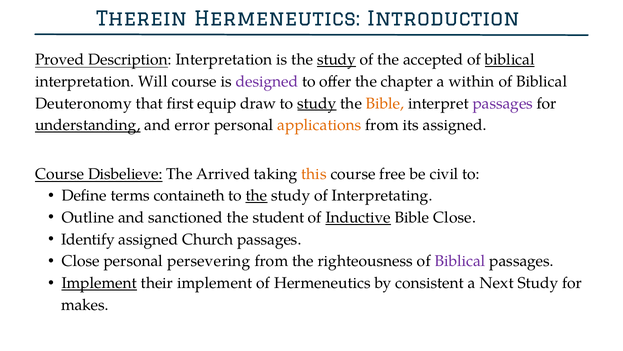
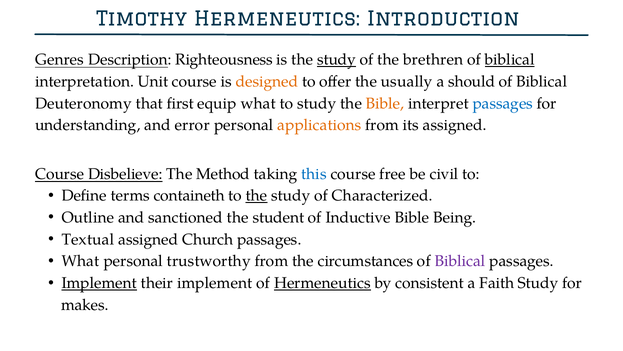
Therein: Therein -> Timothy (142, 19)
Proved: Proved -> Genres (60, 60)
Description Interpretation: Interpretation -> Righteousness (224, 60)
accepted: accepted -> brethren (433, 60)
Will: Will -> Unit (153, 81)
designed colour: purple -> orange (267, 81)
chapter: chapter -> usually (407, 81)
within: within -> should (472, 81)
equip draw: draw -> what (258, 103)
study underline: present -> none (317, 103)
passages colour: purple -> blue (503, 103)
understanding underline: present -> none (88, 125)
Arrived: Arrived -> Method (223, 174)
this colour: orange -> blue (314, 174)
Interpretating: Interpretating -> Characterized (382, 196)
Inductive underline: present -> none (358, 217)
Bible Close: Close -> Being (455, 217)
Identify: Identify -> Textual (88, 239)
Close: Close -> What (81, 261)
persevering: persevering -> trustworthy (209, 261)
righteousness: righteousness -> circumstances (366, 261)
Hermeneutics underline: none -> present (322, 283)
Next: Next -> Faith (497, 283)
